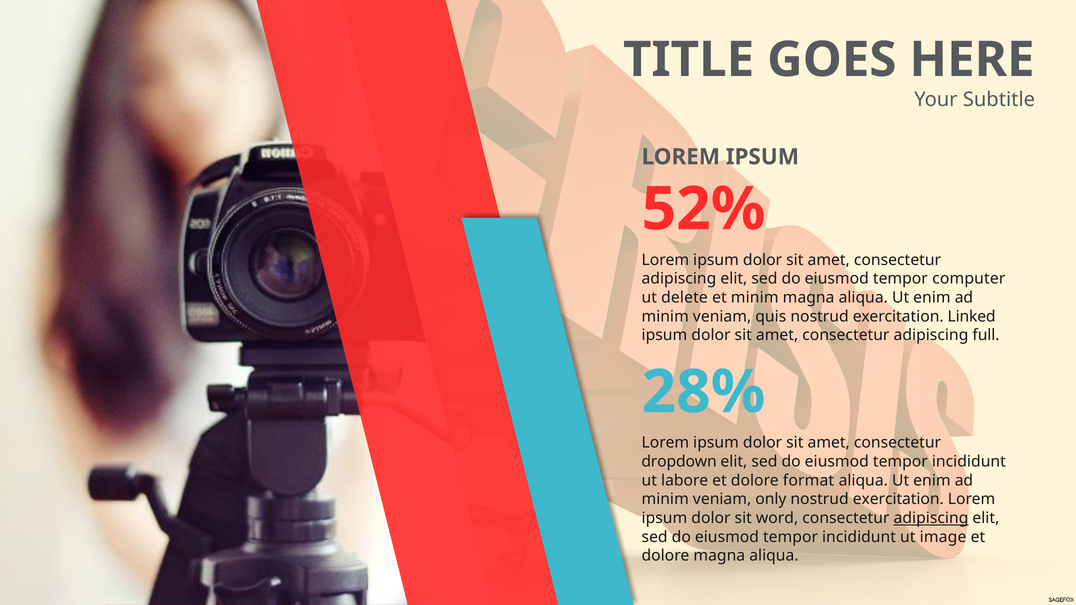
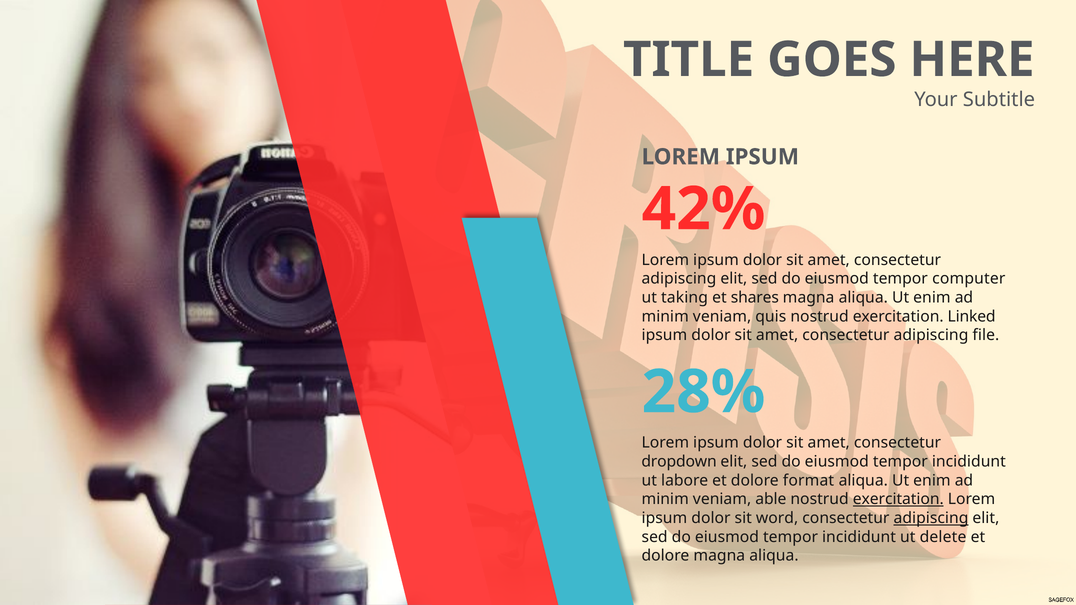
52%: 52% -> 42% (703, 209)
delete: delete -> taking (684, 298)
et minim: minim -> shares (755, 298)
full: full -> file (986, 335)
only: only -> able (771, 500)
exercitation underline: none -> present (898, 500)
image: image -> delete (943, 537)
